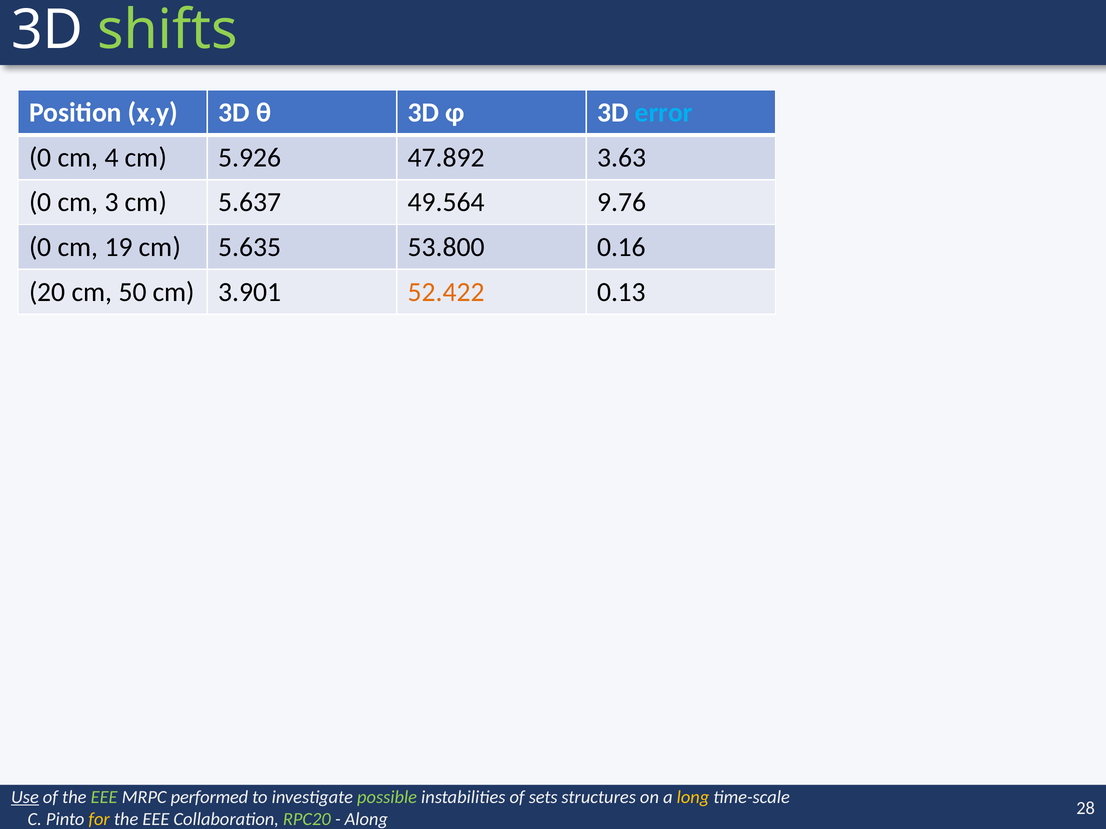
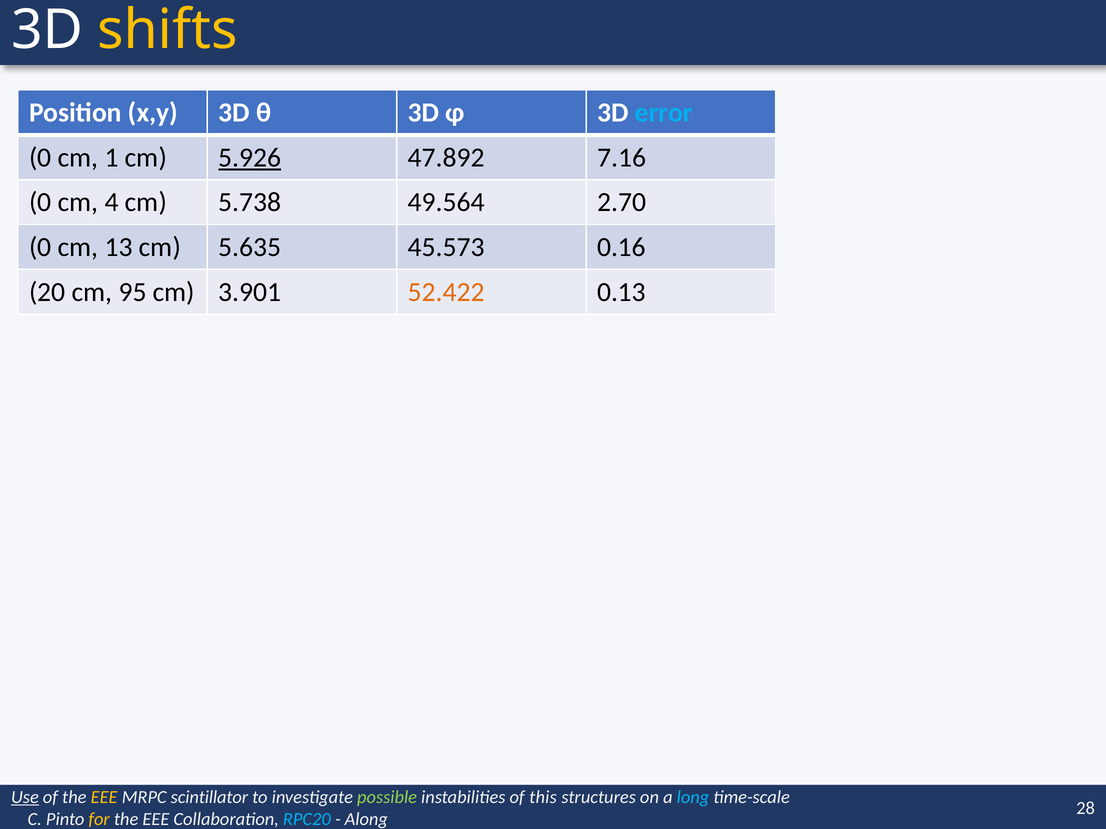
shifts colour: light green -> yellow (167, 30)
4: 4 -> 1 (112, 158)
5.926 underline: none -> present (250, 158)
3.63: 3.63 -> 7.16 (622, 158)
3: 3 -> 4 (112, 202)
5.637: 5.637 -> 5.738 (250, 202)
9.76: 9.76 -> 2.70 (622, 202)
19: 19 -> 13 (119, 247)
53.800: 53.800 -> 45.573 (446, 247)
50: 50 -> 95 (133, 292)
EEE colour: light green -> yellow (104, 798)
performed: performed -> scintillator (209, 798)
sets: sets -> this (543, 798)
long colour: yellow -> light blue (693, 798)
RPC20 colour: light green -> light blue (307, 820)
